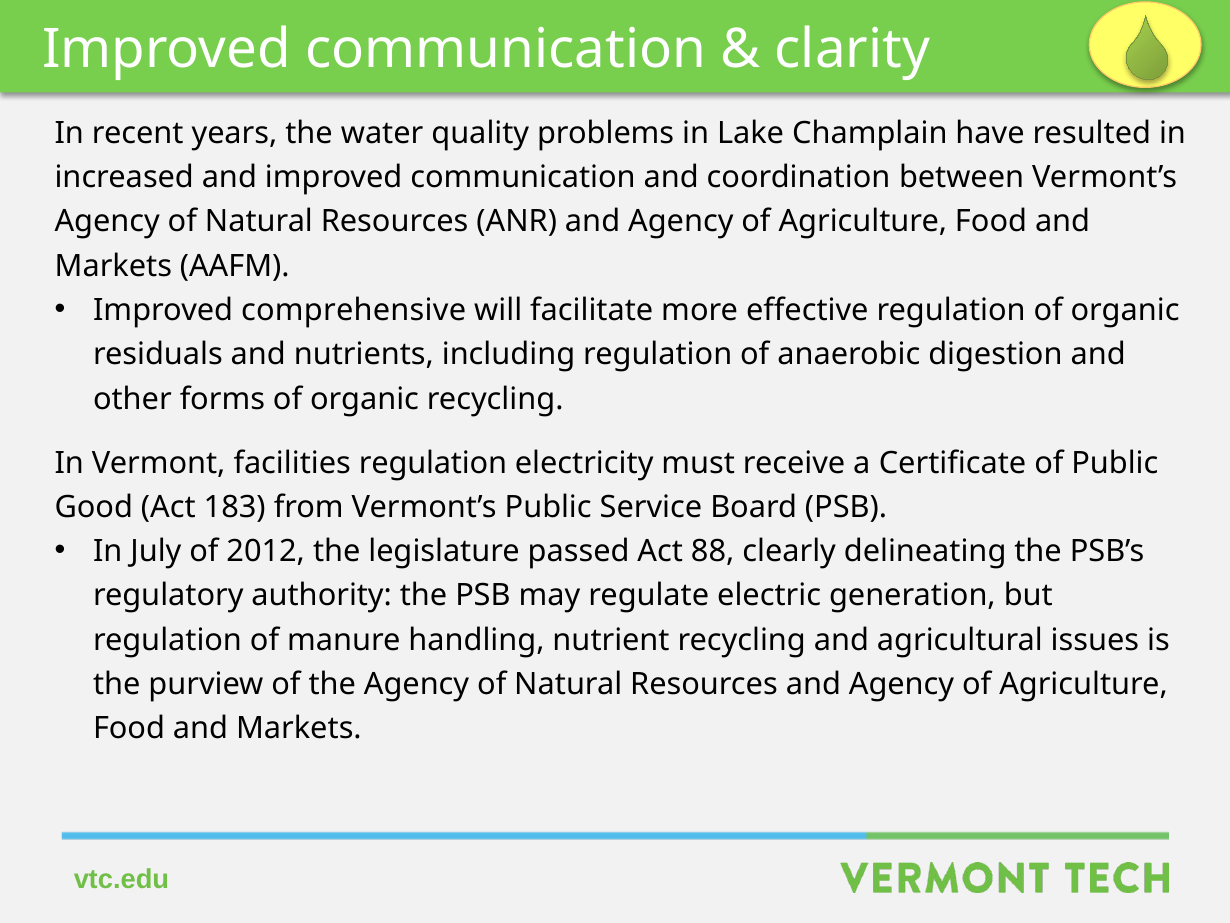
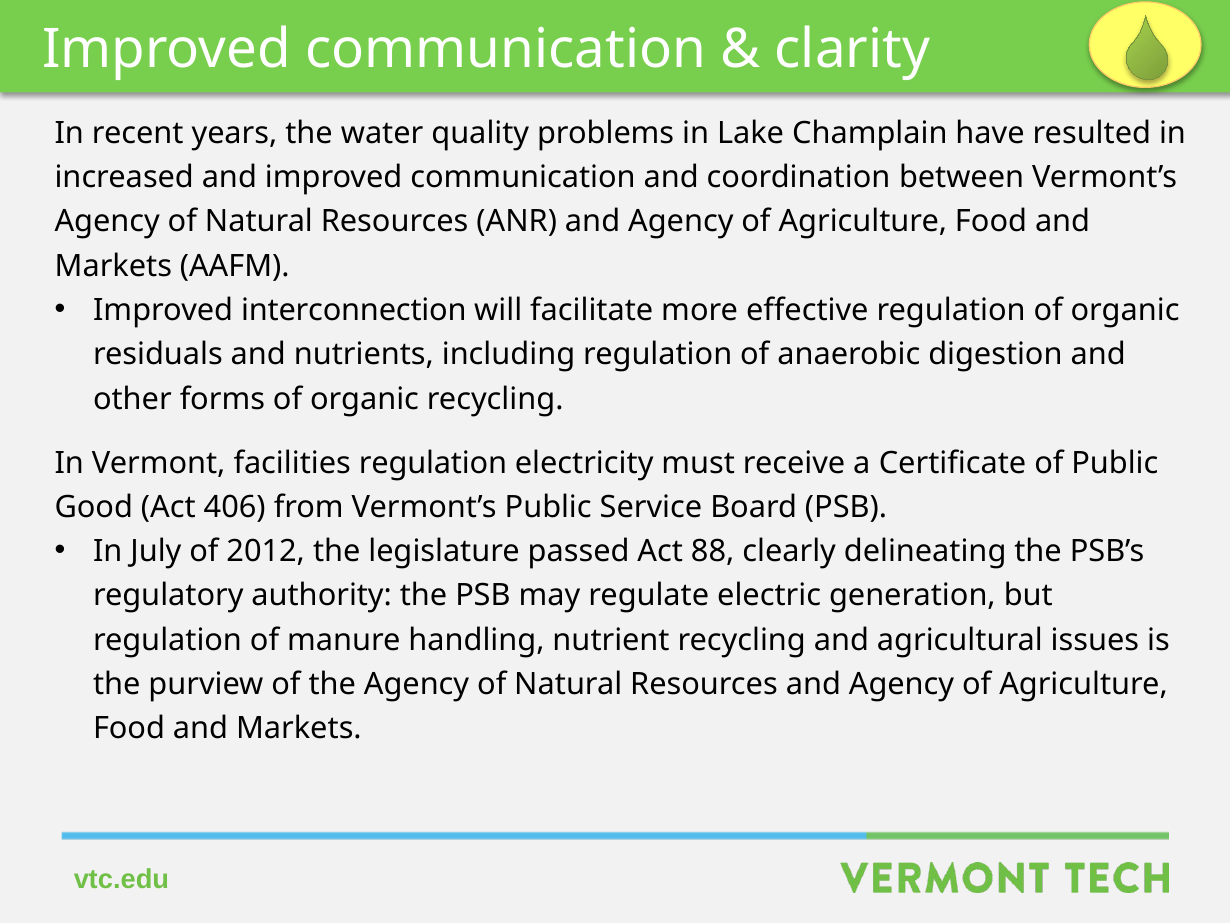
comprehensive: comprehensive -> interconnection (354, 310)
183: 183 -> 406 (235, 507)
